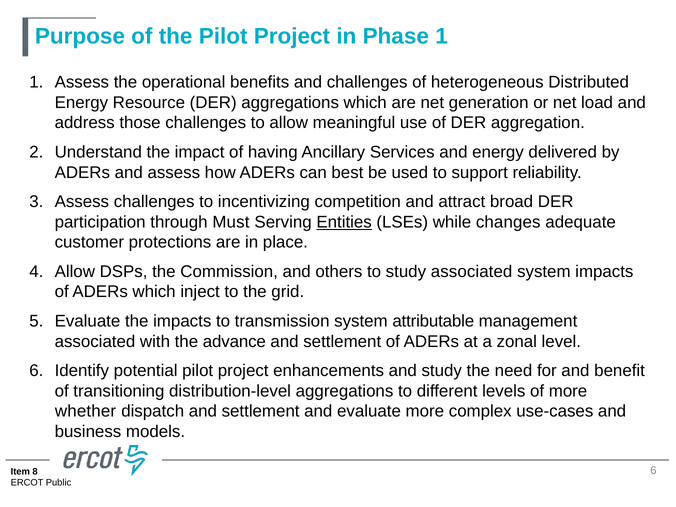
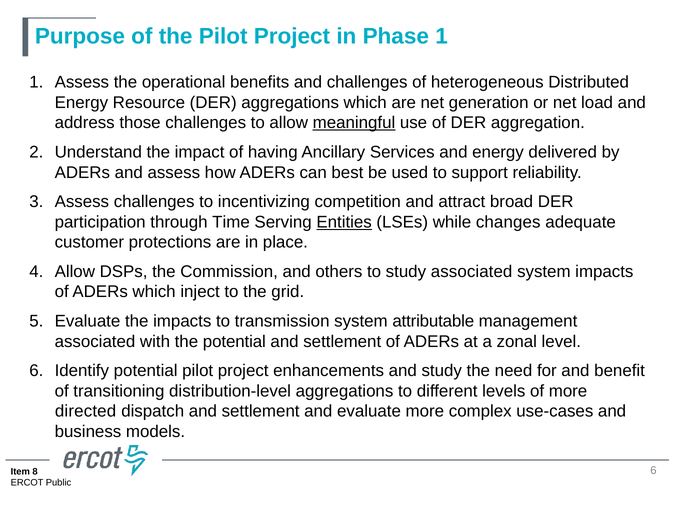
meaningful underline: none -> present (354, 123)
Must: Must -> Time (231, 222)
the advance: advance -> potential (234, 341)
whether: whether -> directed (86, 411)
